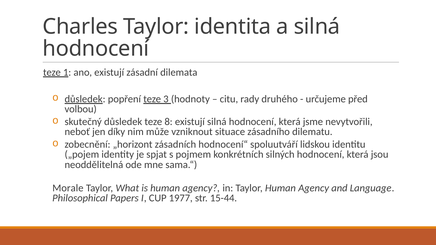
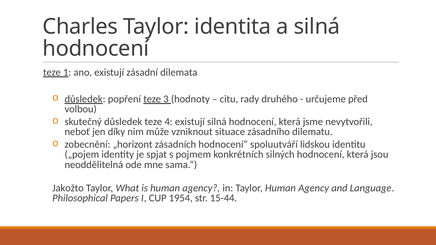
8: 8 -> 4 (169, 122)
Morale: Morale -> Jakožto (68, 188)
1977: 1977 -> 1954 (181, 198)
